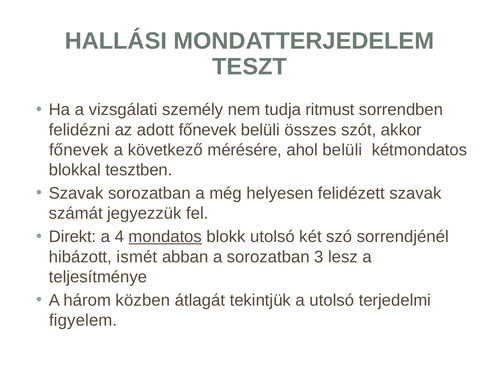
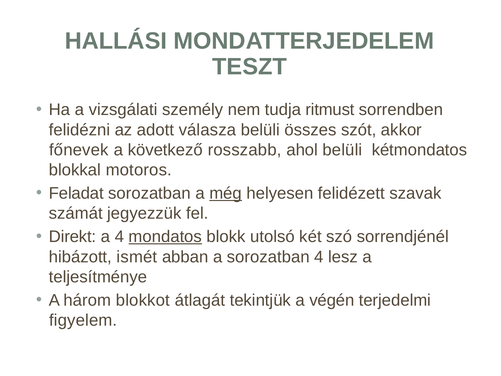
adott főnevek: főnevek -> válasza (207, 130)
mérésére: mérésére -> rosszabb (245, 150)
tesztben: tesztben -> motoros (139, 170)
Szavak: Szavak -> Feladat (76, 193)
még underline: none -> present (226, 193)
sorozatban 3: 3 -> 4 (319, 257)
közben: közben -> blokkot (143, 300)
a utolsó: utolsó -> végén (332, 300)
